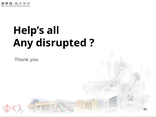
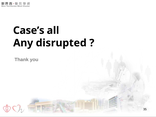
Help’s: Help’s -> Case’s (29, 30)
